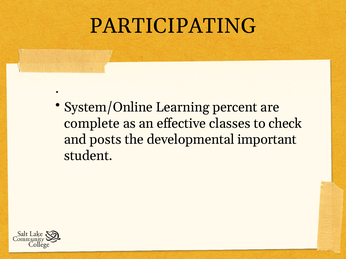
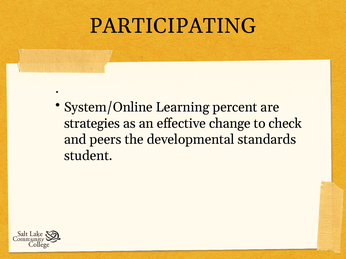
complete: complete -> strategies (92, 124)
classes: classes -> change (230, 124)
posts: posts -> peers (106, 140)
important: important -> standards (267, 140)
